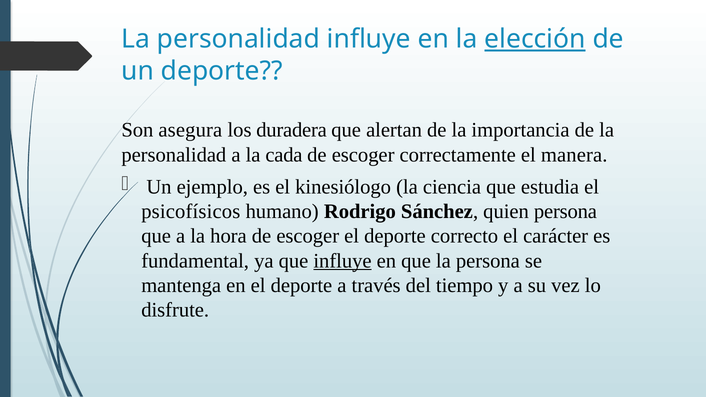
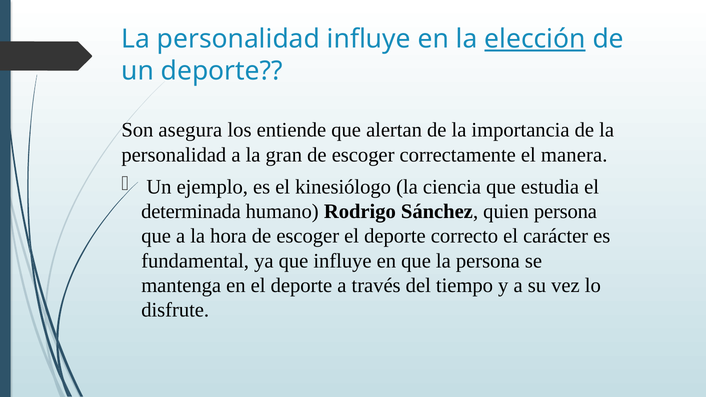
duradera: duradera -> entiende (291, 130)
cada: cada -> gran (284, 155)
psicofísicos: psicofísicos -> determinada (191, 211)
influye underline: present -> none (343, 261)
